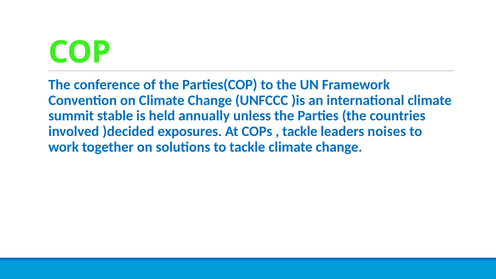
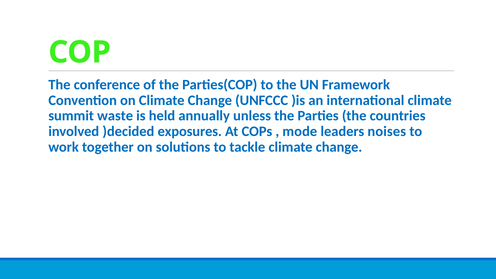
stable: stable -> waste (115, 116)
tackle: tackle -> mode (300, 131)
